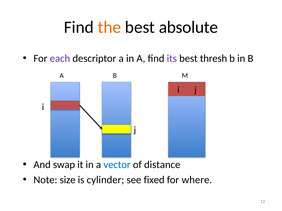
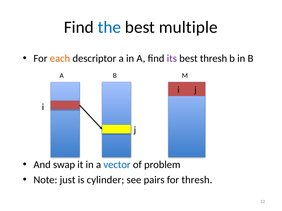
the colour: orange -> blue (109, 27)
absolute: absolute -> multiple (188, 27)
each colour: purple -> orange (60, 59)
distance: distance -> problem (162, 165)
size: size -> just (68, 180)
fixed: fixed -> pairs (154, 180)
for where: where -> thresh (197, 180)
